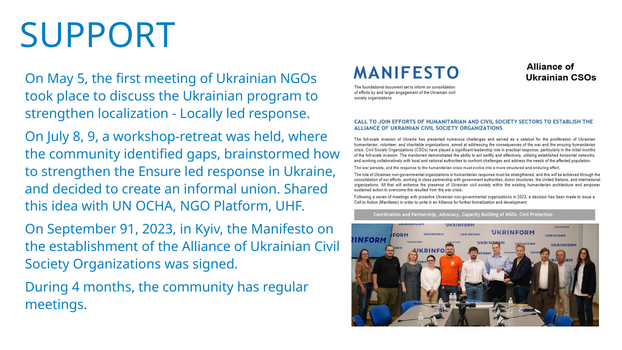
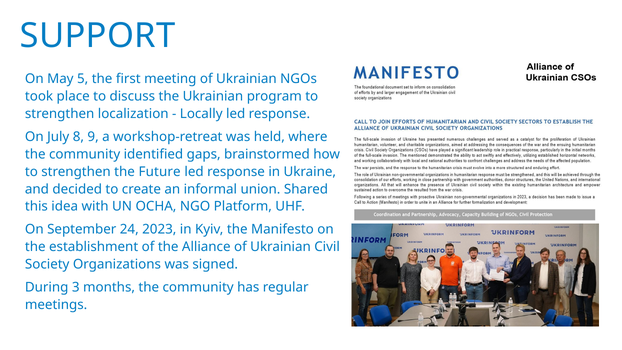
Ensure: Ensure -> Future (160, 172)
91: 91 -> 24 (129, 229)
4: 4 -> 3 (76, 287)
